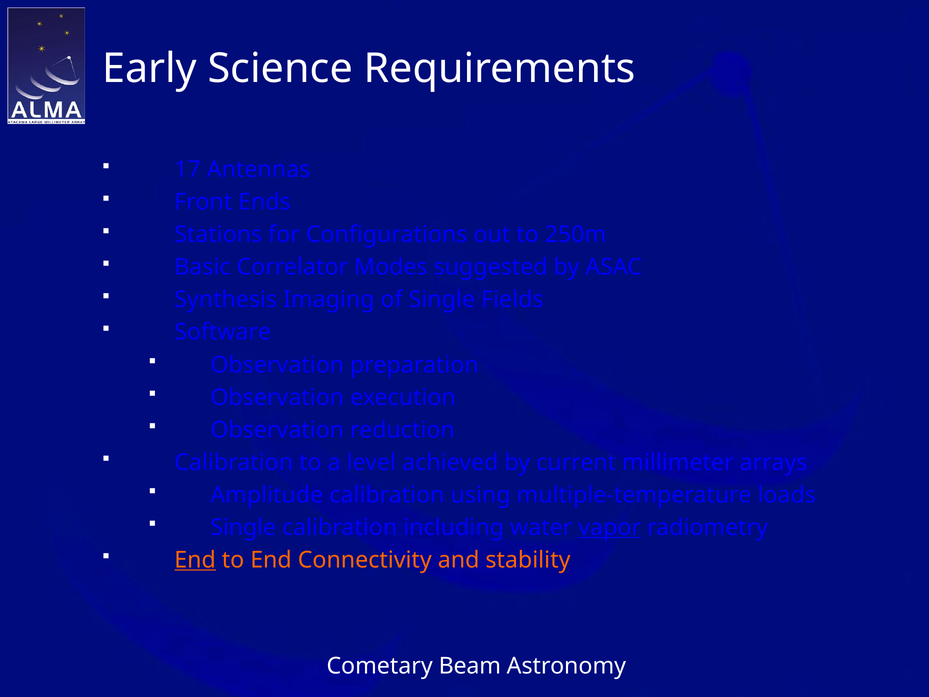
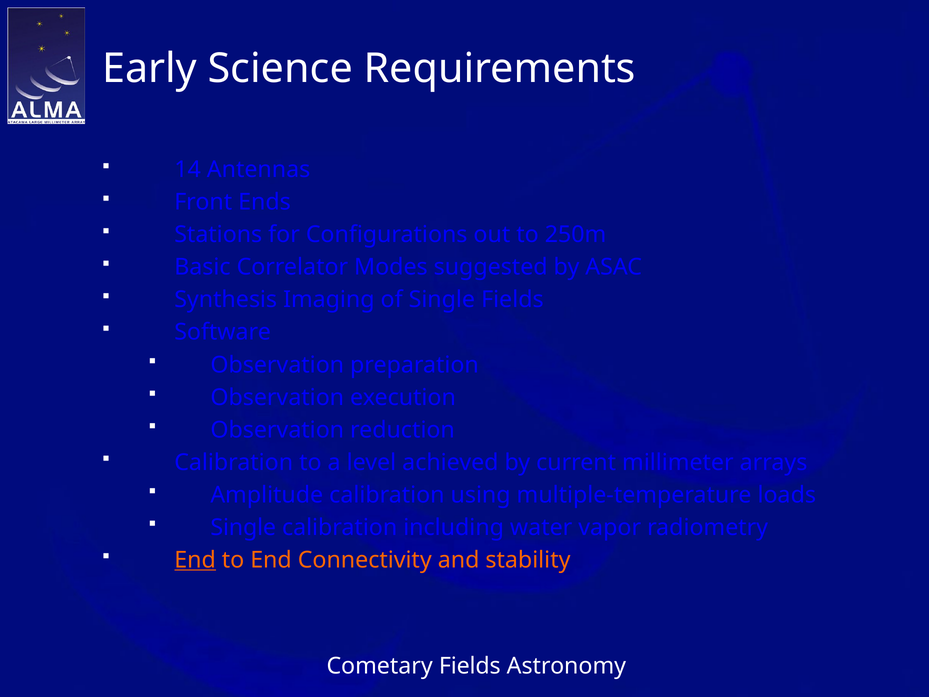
17: 17 -> 14 (188, 170)
vapor underline: present -> none (610, 527)
Cometary Beam: Beam -> Fields (470, 666)
